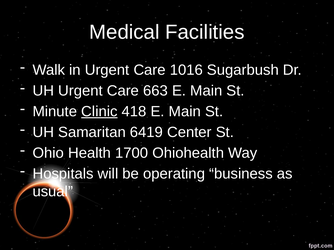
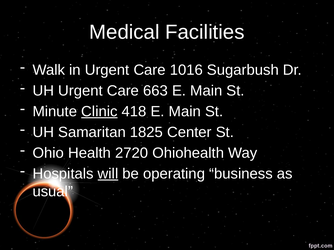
6419: 6419 -> 1825 (146, 132)
1700: 1700 -> 2720 (132, 153)
will underline: none -> present (108, 174)
